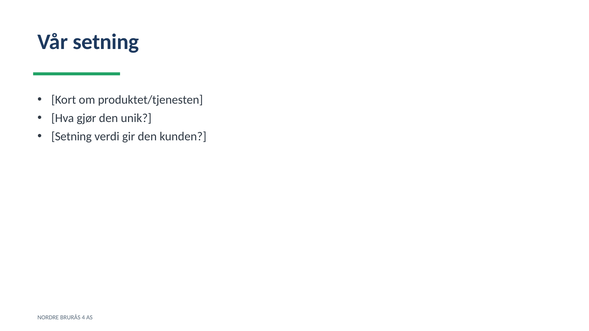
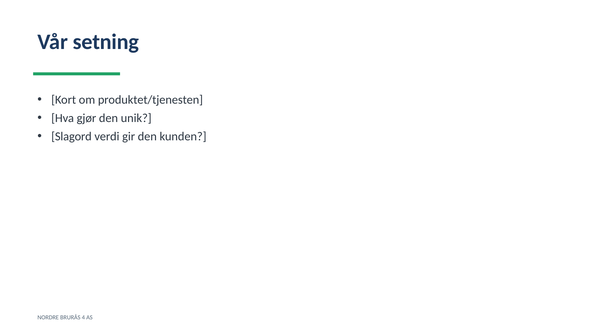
Setning: Setning -> Slagord (71, 137)
